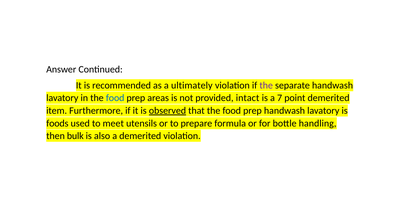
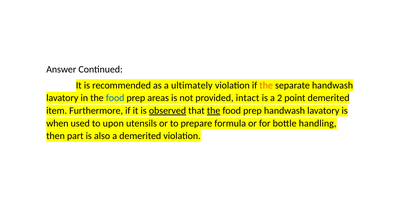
the colour: purple -> orange (266, 85)
7: 7 -> 2 (280, 98)
the underline: none -> present (214, 111)
foods: foods -> when (57, 123)
meet: meet -> upon (113, 123)
bulk: bulk -> part (75, 136)
